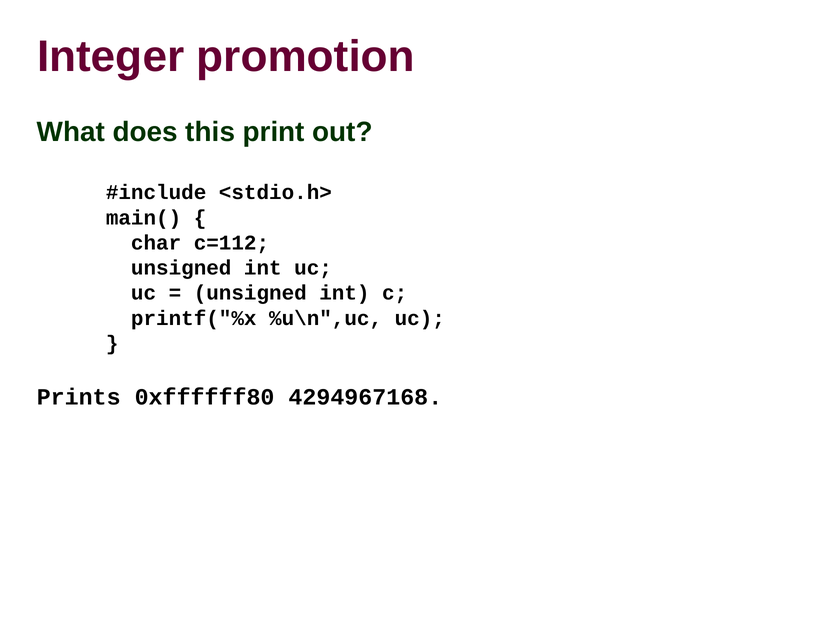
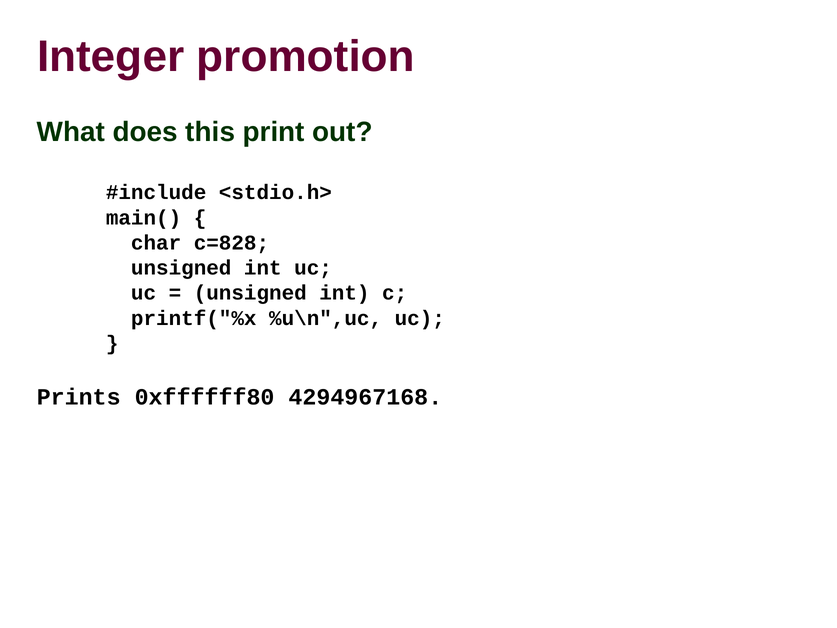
c=112: c=112 -> c=828 (231, 243)
